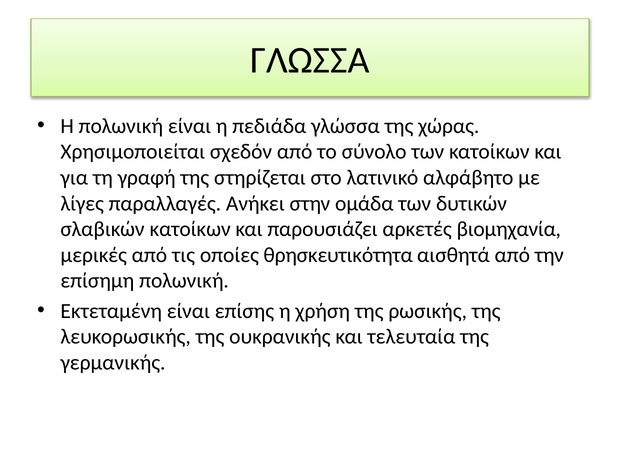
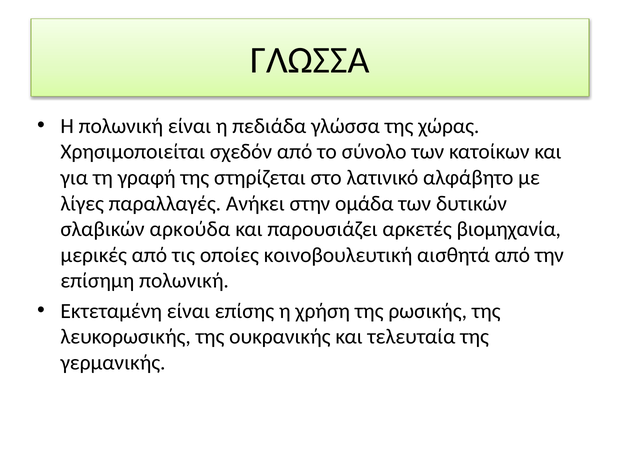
σλαβικών κατοίκων: κατοίκων -> αρκούδα (190, 229)
θρησκευτικότητα: θρησκευτικότητα -> κοινοβουλευτική (338, 255)
